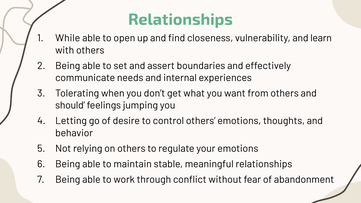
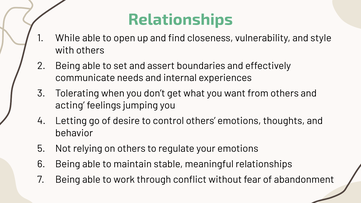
learn: learn -> style (321, 38)
should: should -> acting (70, 105)
